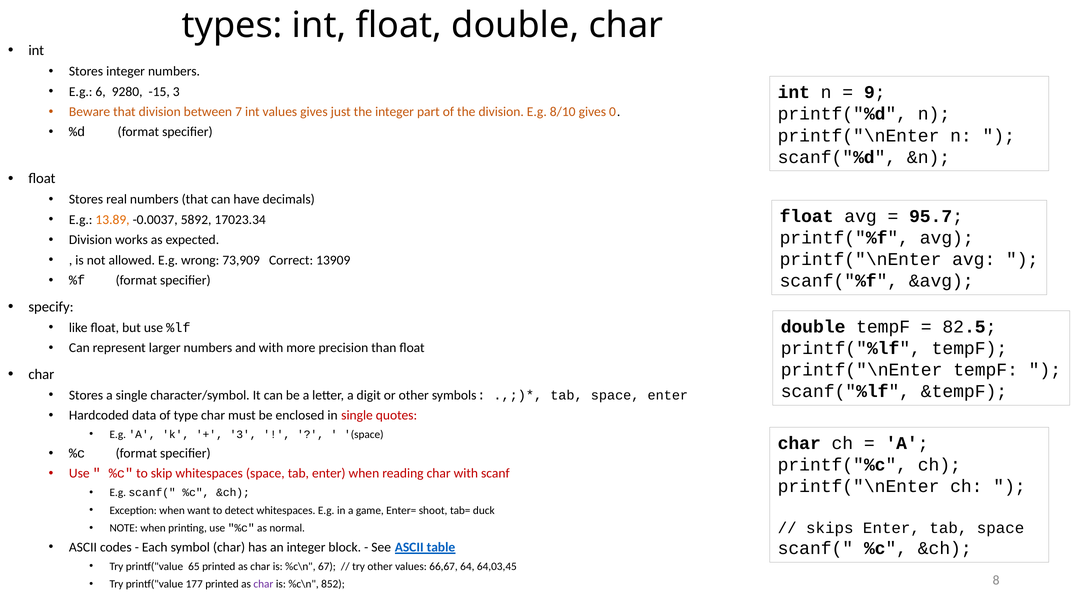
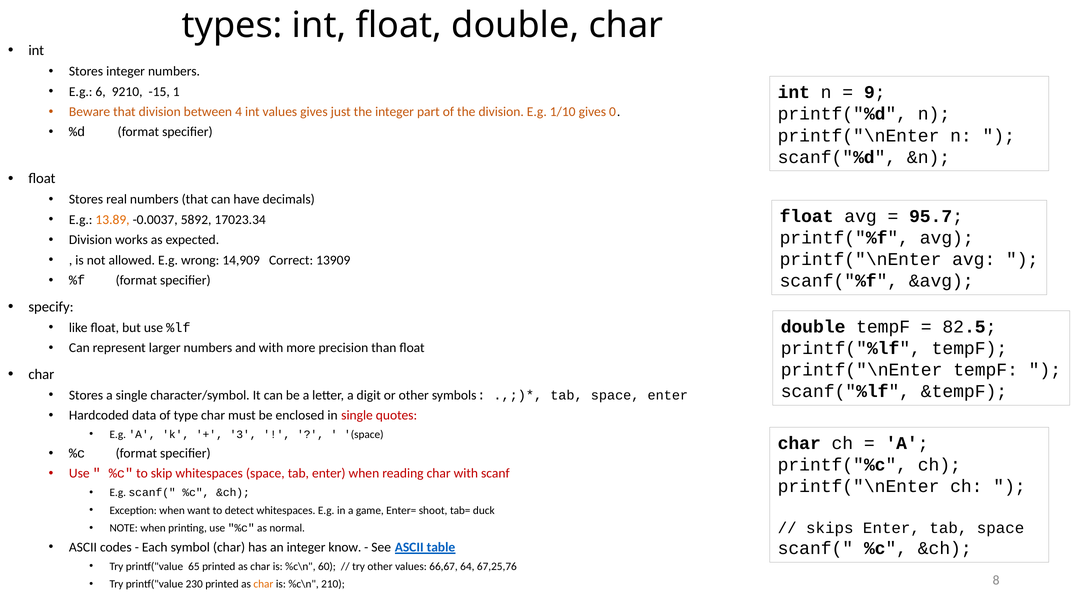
9280: 9280 -> 9210 (127, 92)
-15 3: 3 -> 1 (176, 92)
7: 7 -> 4 (239, 112)
8/10: 8/10 -> 1/10 (563, 112)
73,909: 73,909 -> 14,909 (241, 260)
block: block -> know (345, 548)
67: 67 -> 60 (327, 567)
64,03,45: 64,03,45 -> 67,25,76 (497, 567)
177: 177 -> 230 (194, 585)
char colour: purple -> orange (263, 585)
852: 852 -> 210 (333, 585)
